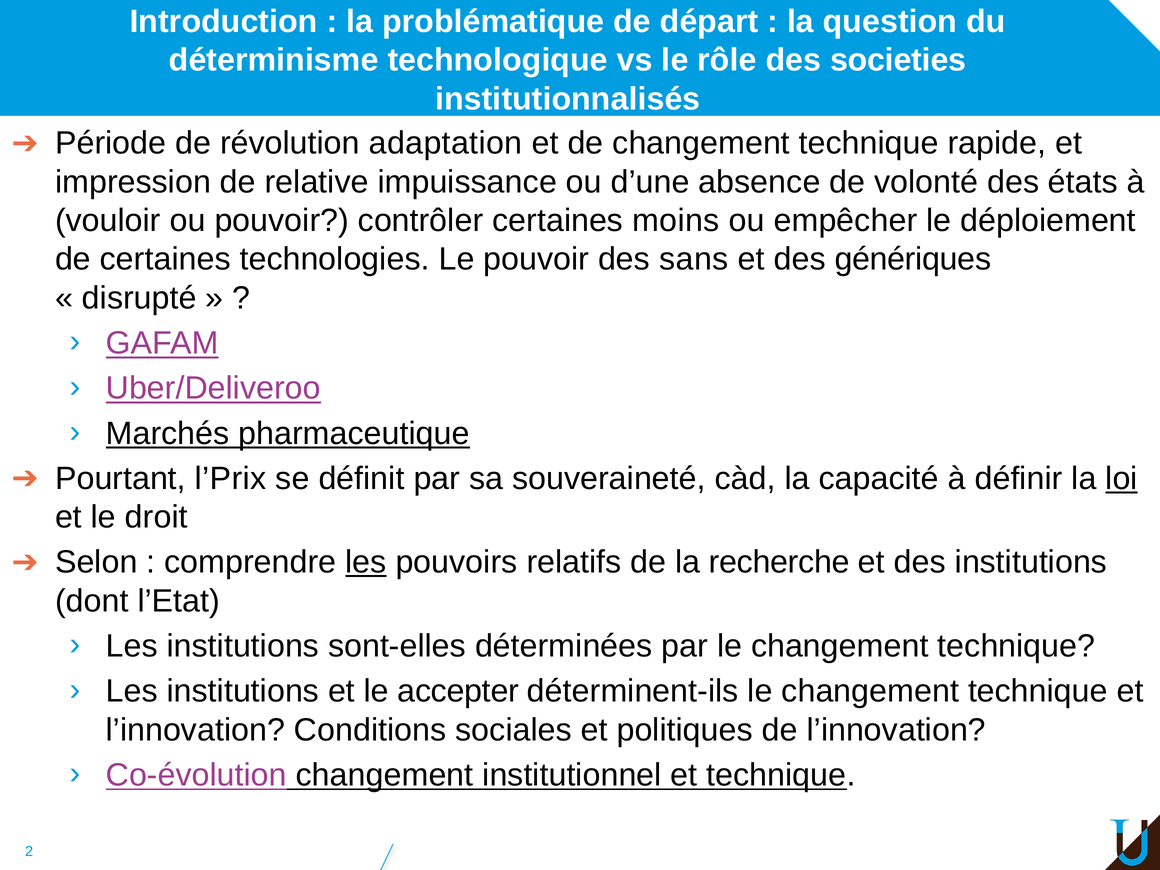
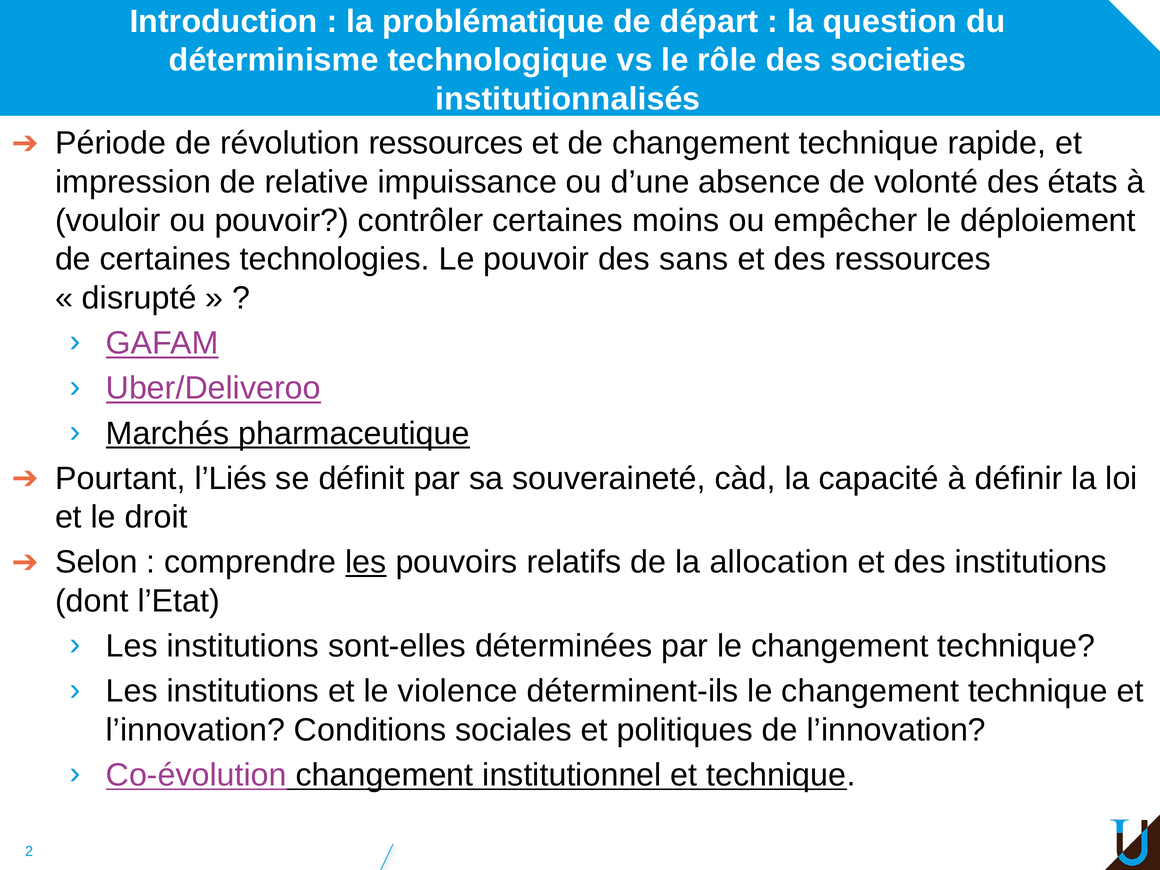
révolution adaptation: adaptation -> ressources (446, 143)
des génériques: génériques -> ressources (913, 259)
l’Prix: l’Prix -> l’Liés (231, 479)
loi underline: present -> none (1121, 479)
recherche: recherche -> allocation (779, 562)
accepter: accepter -> violence (458, 691)
